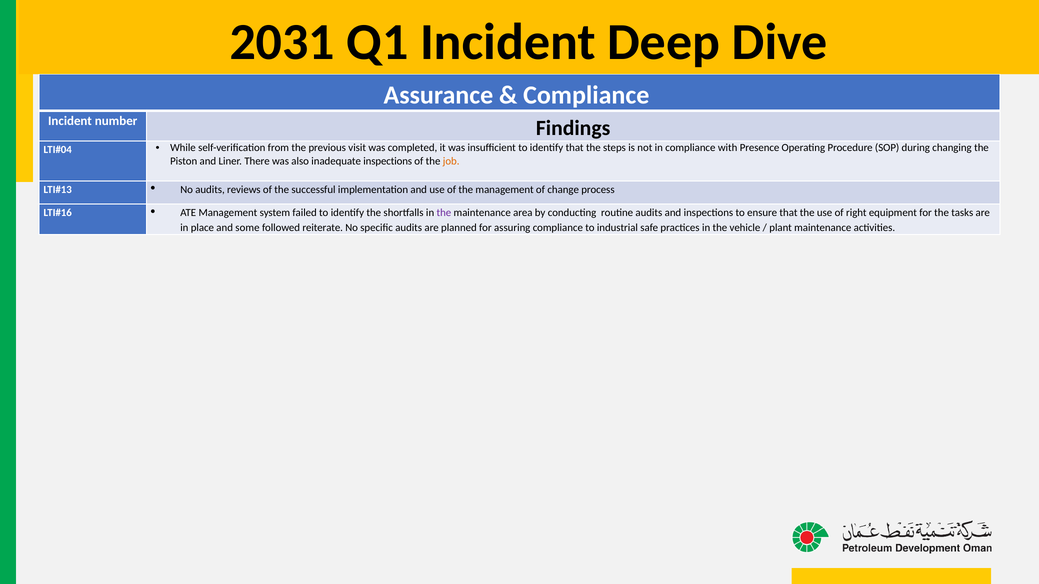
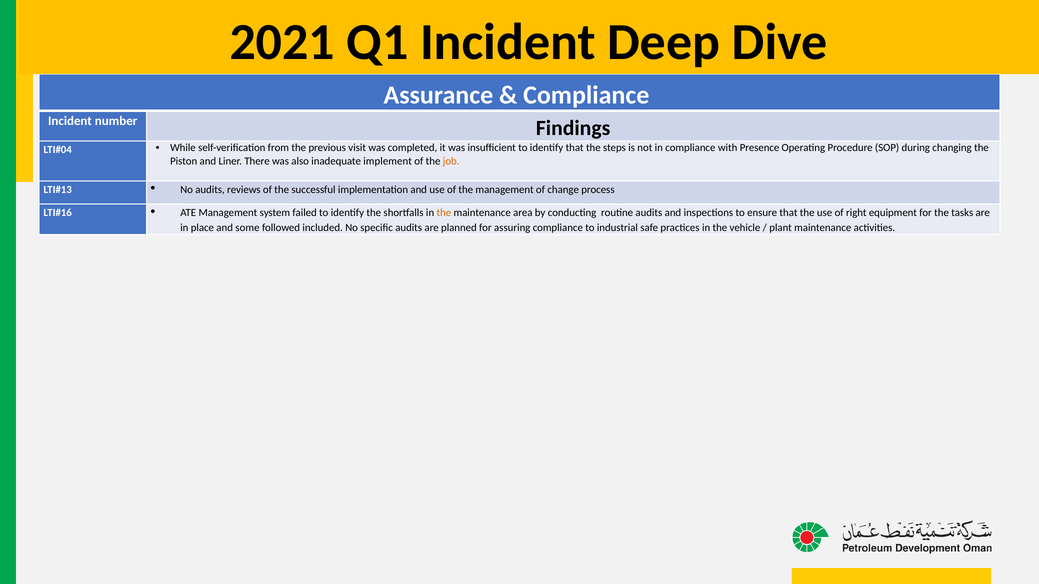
2031: 2031 -> 2021 (282, 42)
inadequate inspections: inspections -> implement (388, 161)
the colour: purple -> orange (444, 213)
reiterate: reiterate -> included (323, 228)
